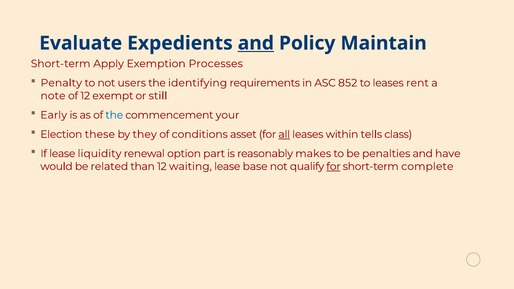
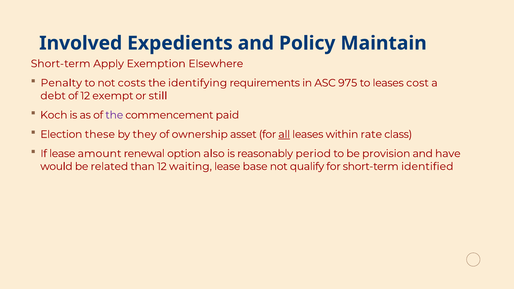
Evaluate: Evaluate -> Involved (81, 43)
and underline: present -> none (256, 43)
Processes: Processes -> Elsewhere (216, 64)
users: users -> costs (132, 83)
852: 852 -> 975 (348, 83)
rent: rent -> cost (417, 83)
note: note -> debt (53, 96)
Early: Early -> Koch (54, 115)
the colour: blue -> purple (114, 115)
your: your -> paid (227, 115)
conditions: conditions -> ownership (200, 134)
tells: tells -> rate (371, 134)
liquidity: liquidity -> amount (99, 154)
part: part -> also (214, 154)
makes: makes -> period (313, 154)
penalties: penalties -> provision (386, 154)
for underline: present -> none (333, 166)
complete: complete -> identified (427, 166)
